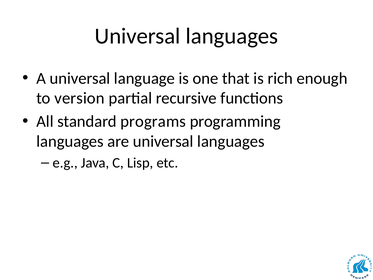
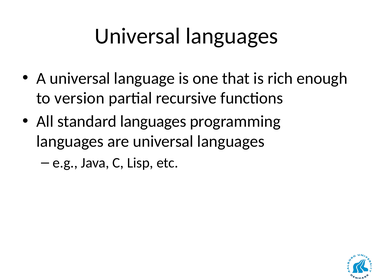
standard programs: programs -> languages (153, 121)
